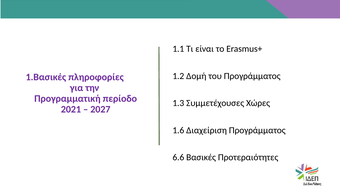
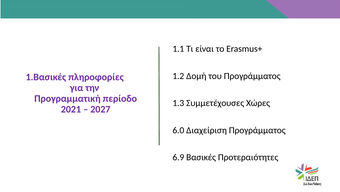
1.6: 1.6 -> 6.0 (178, 130)
6.6: 6.6 -> 6.9 (178, 157)
